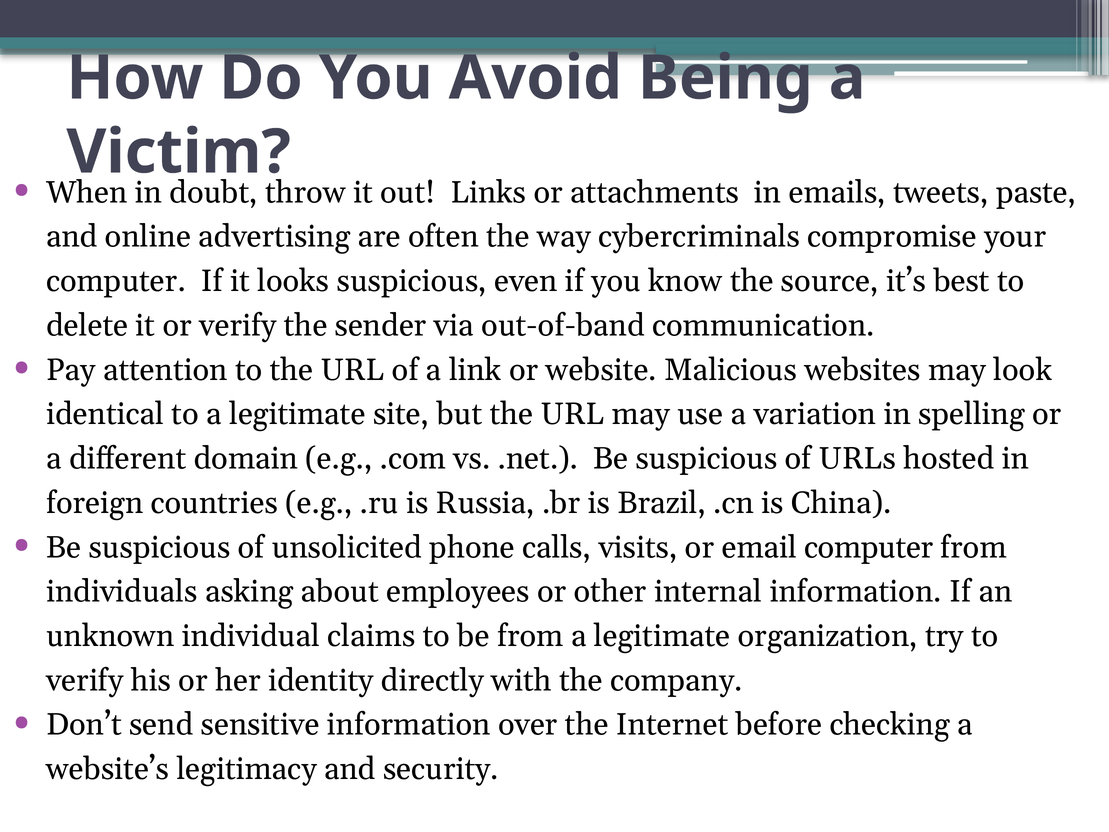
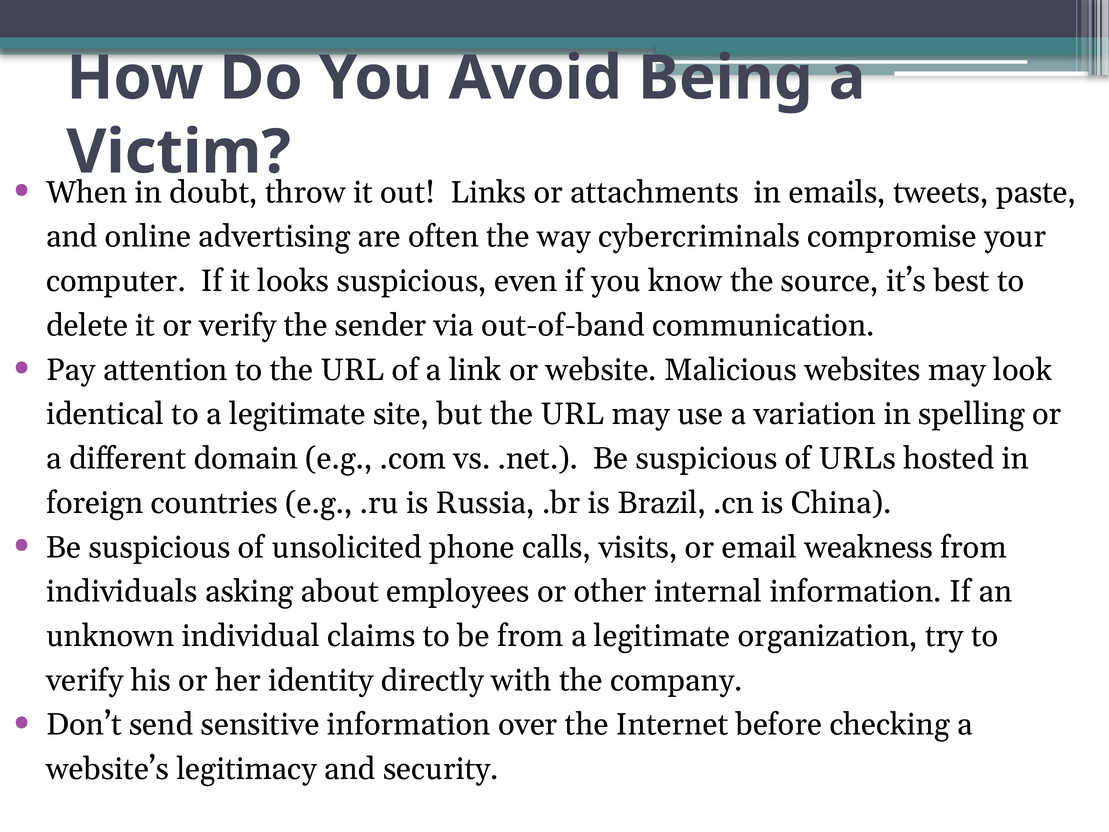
email computer: computer -> weakness (869, 547)
